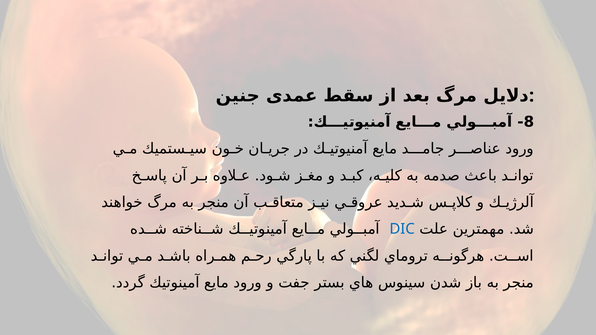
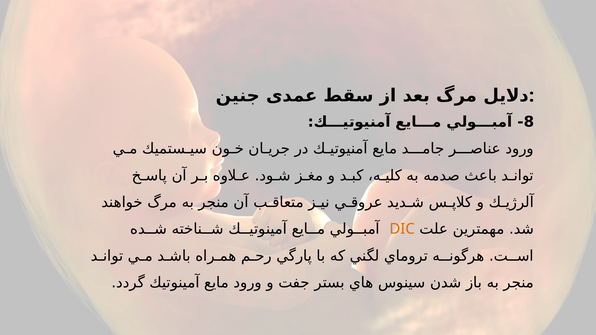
DIC colour: blue -> orange (402, 229)
